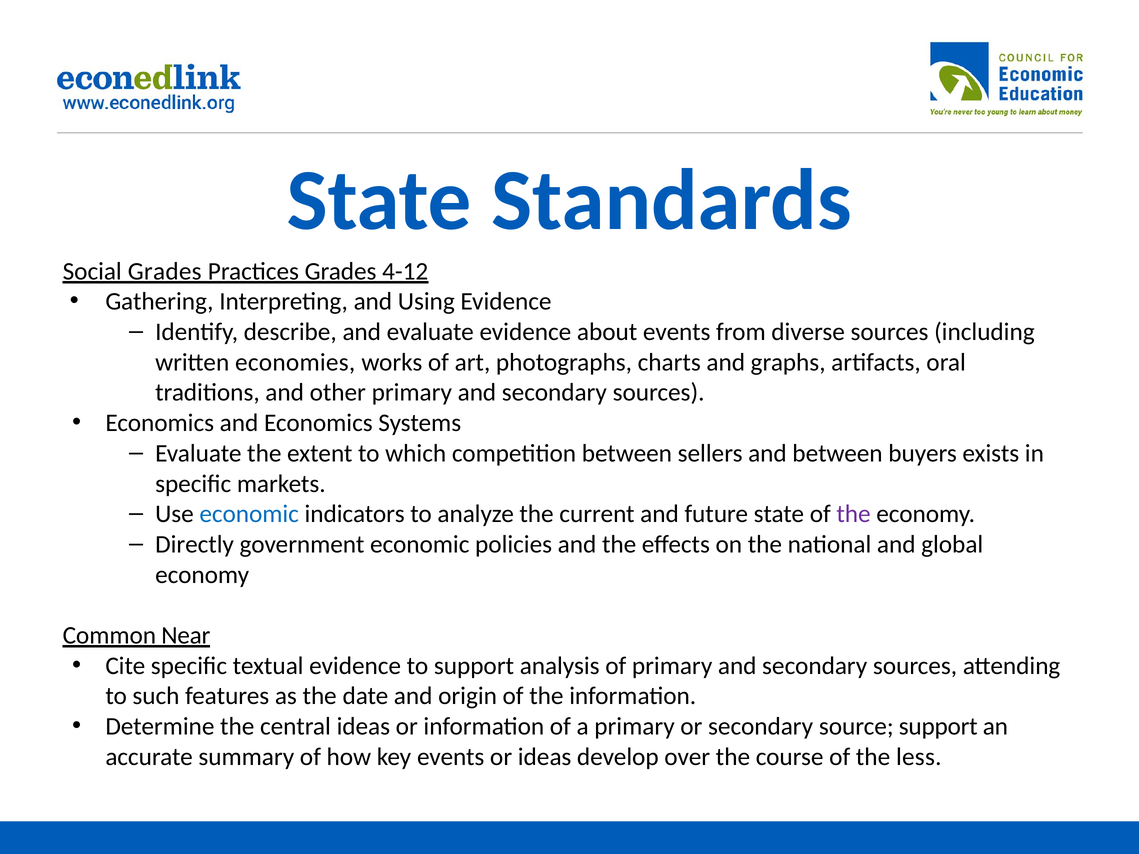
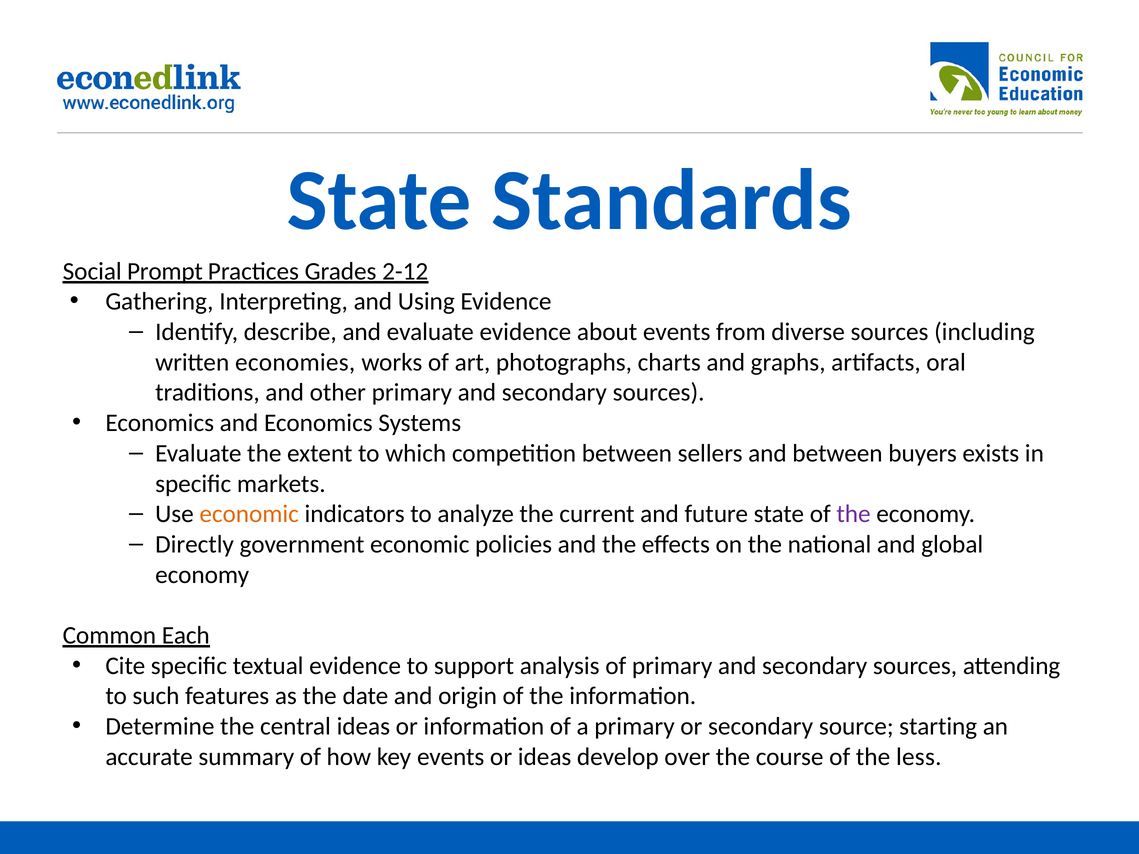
Social Grades: Grades -> Prompt (165, 271)
4-12: 4-12 -> 2-12 (405, 271)
economic colour: blue -> orange (249, 514)
Near: Near -> Each (186, 636)
source support: support -> starting (938, 727)
